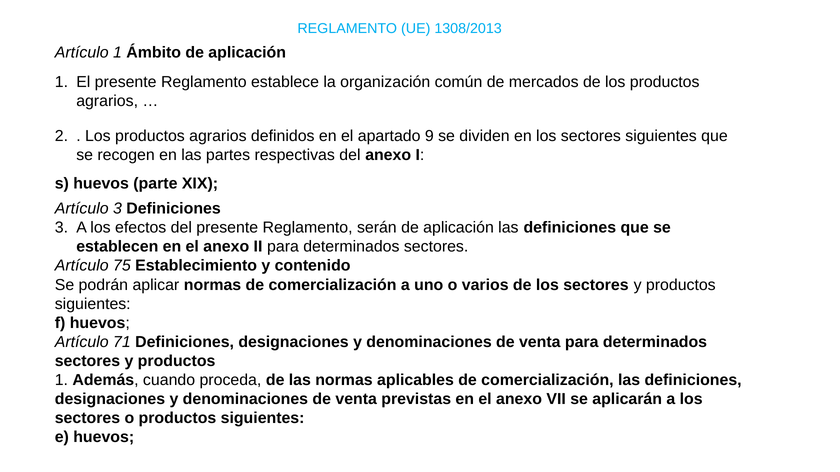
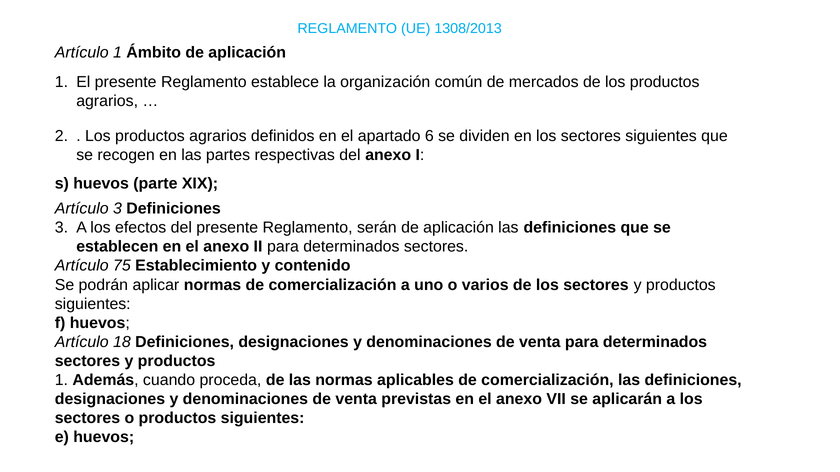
9: 9 -> 6 (429, 136)
71: 71 -> 18 (122, 342)
